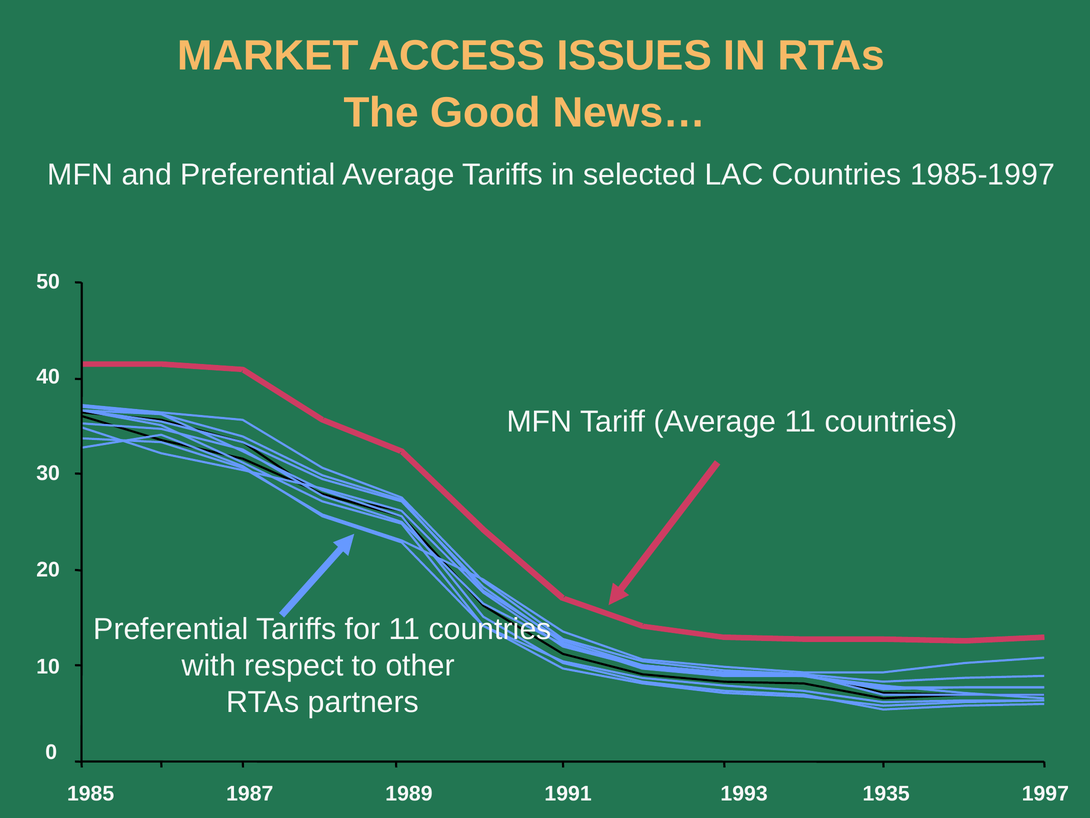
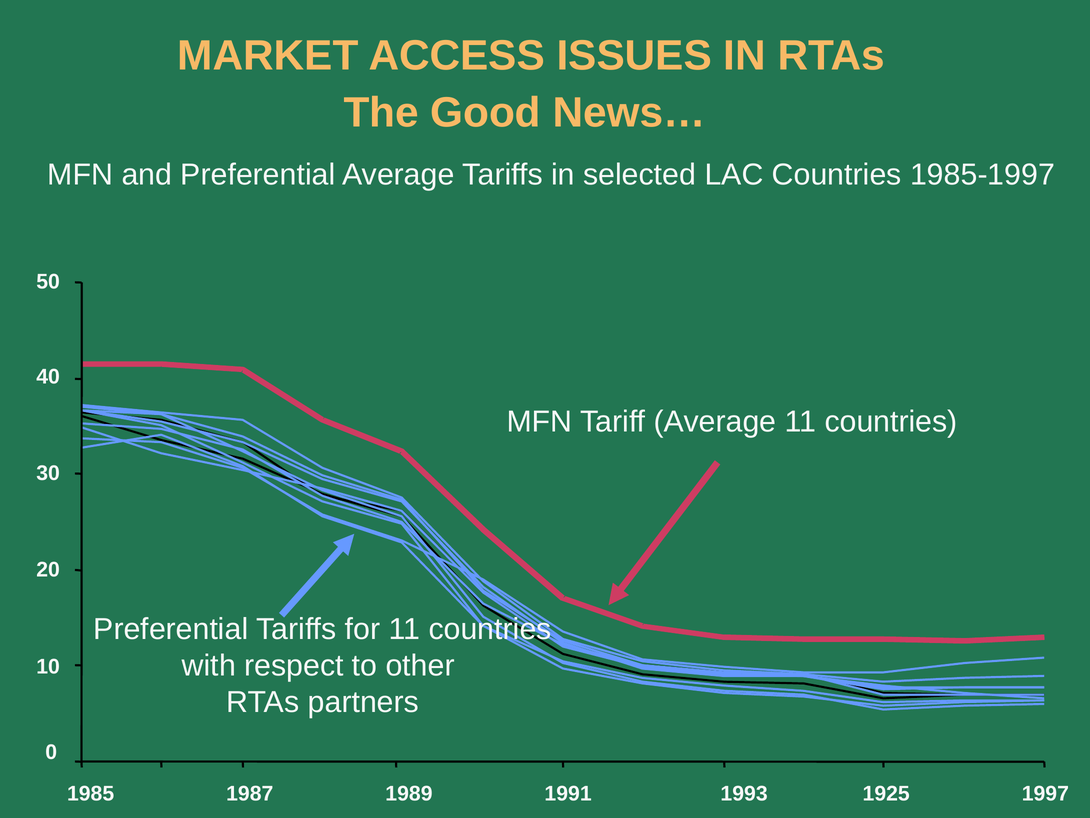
1935: 1935 -> 1925 (886, 793)
